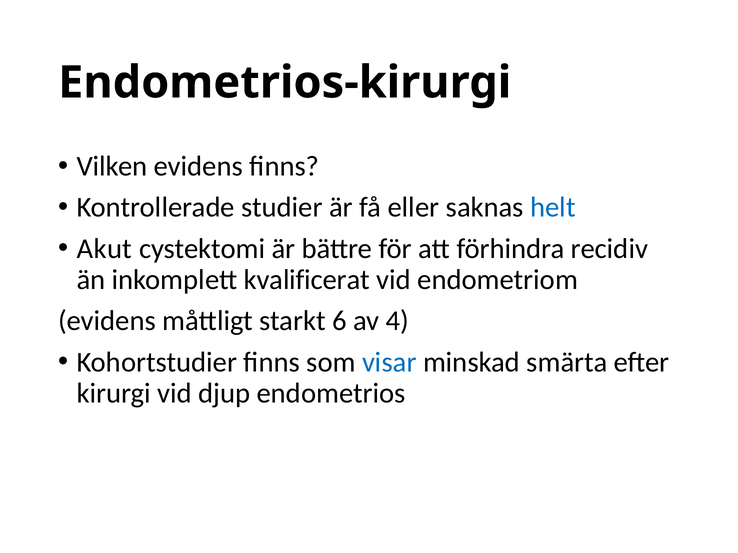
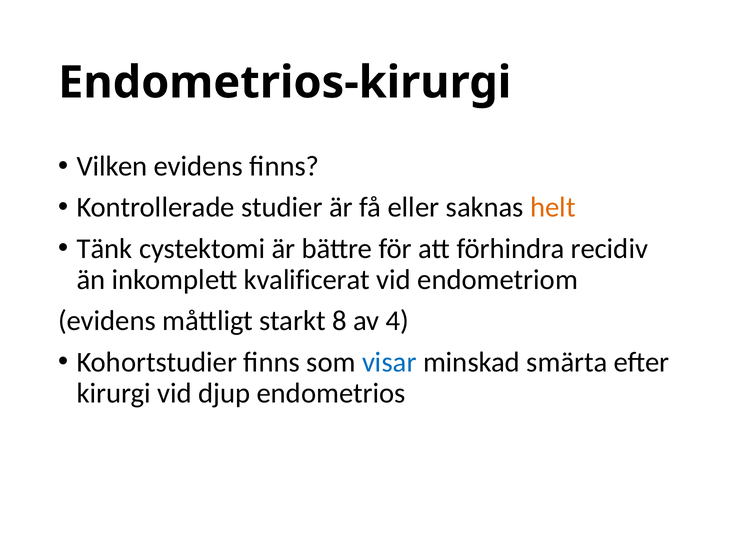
helt colour: blue -> orange (553, 208)
Akut: Akut -> Tänk (105, 249)
6: 6 -> 8 (339, 321)
